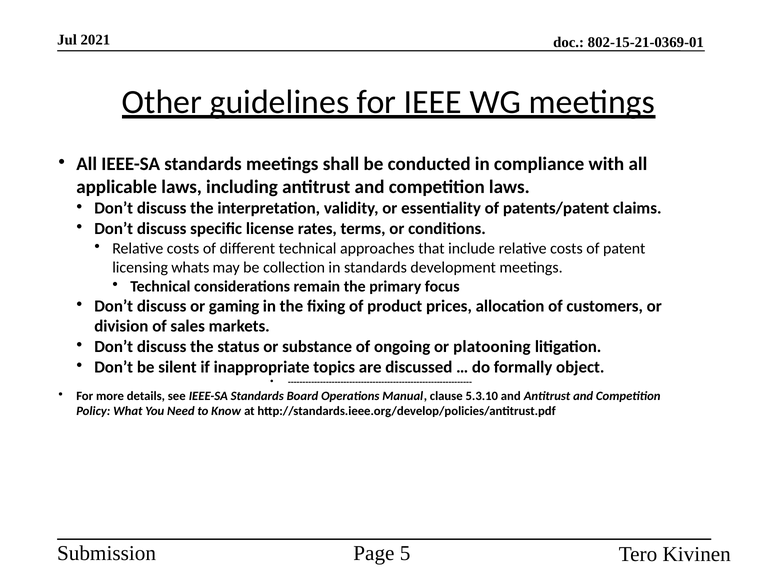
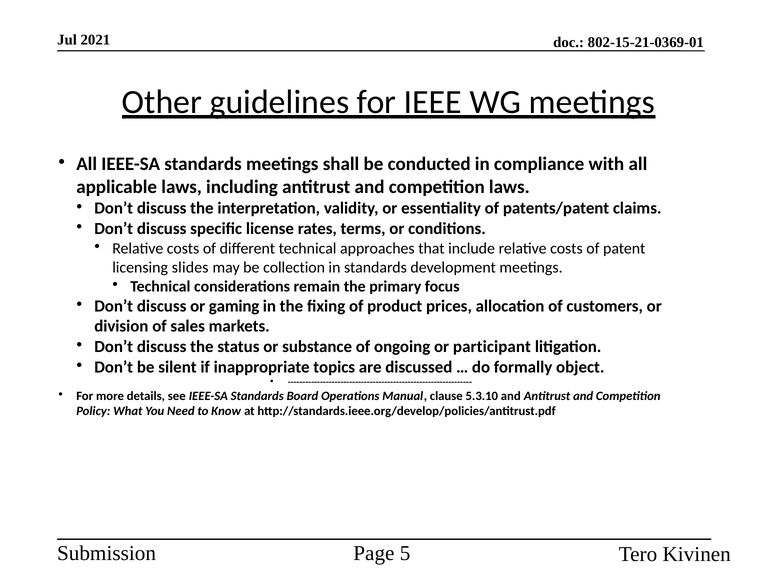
whats: whats -> slides (190, 268)
platooning: platooning -> participant (492, 347)
